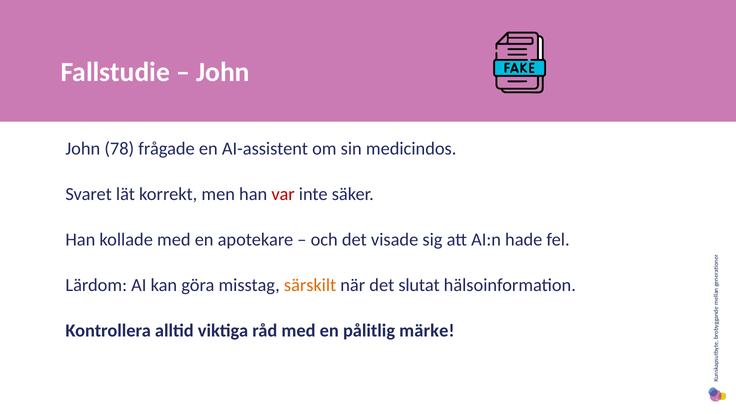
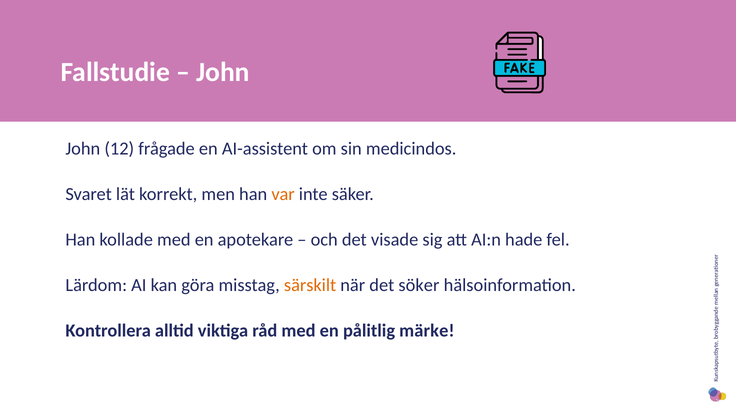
78: 78 -> 12 (119, 149)
var colour: red -> orange (283, 194)
slutat: slutat -> söker (419, 285)
